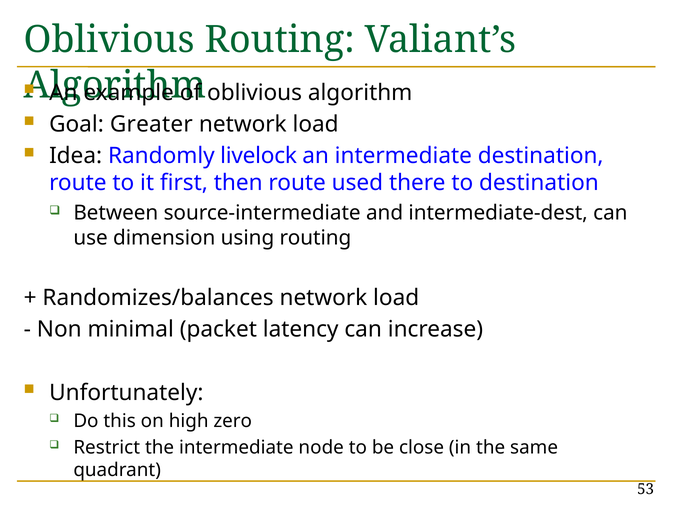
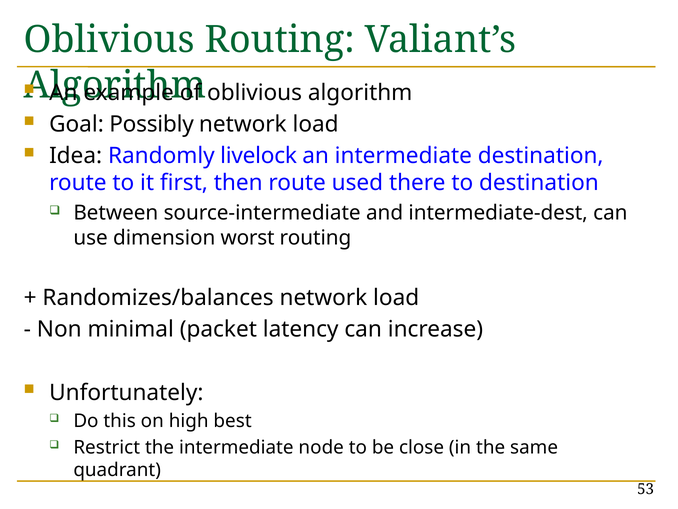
Greater: Greater -> Possibly (152, 124)
using: using -> worst (248, 238)
zero: zero -> best (233, 421)
